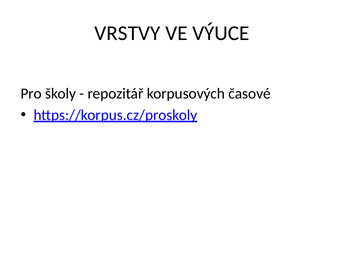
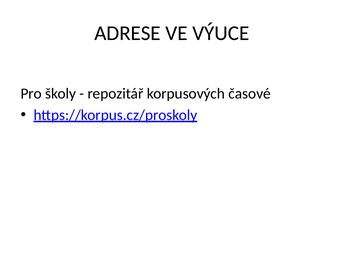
VRSTVY: VRSTVY -> ADRESE (128, 33)
